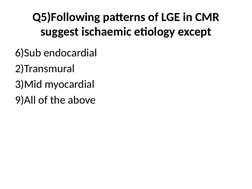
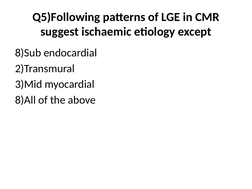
6)Sub: 6)Sub -> 8)Sub (28, 53)
9)All: 9)All -> 8)All (25, 100)
